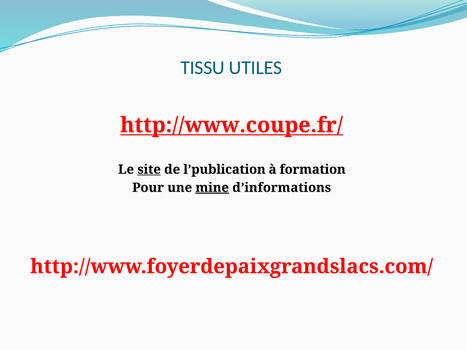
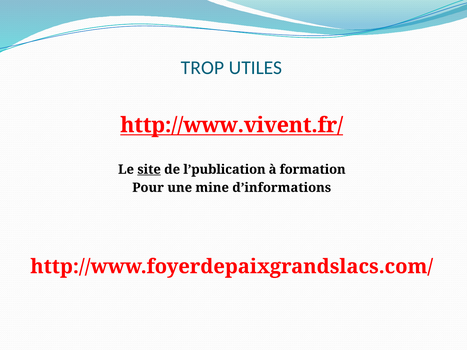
TISSU: TISSU -> TROP (202, 68)
http://www.coupe.fr/: http://www.coupe.fr/ -> http://www.vivent.fr/ (232, 125)
mine underline: present -> none (212, 188)
